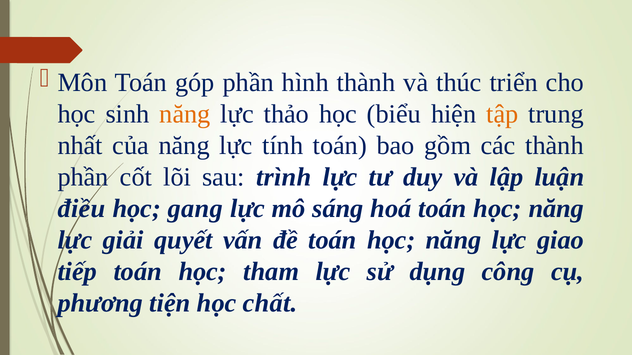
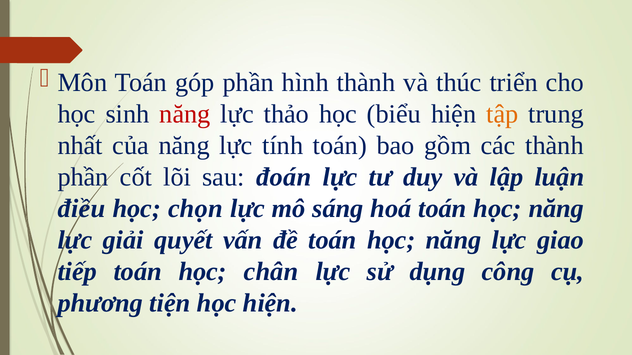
năng colour: orange -> red (185, 114)
trình: trình -> đoán (284, 177)
gang: gang -> chọn (195, 209)
tham: tham -> chân (271, 272)
học chất: chất -> hiện (270, 304)
